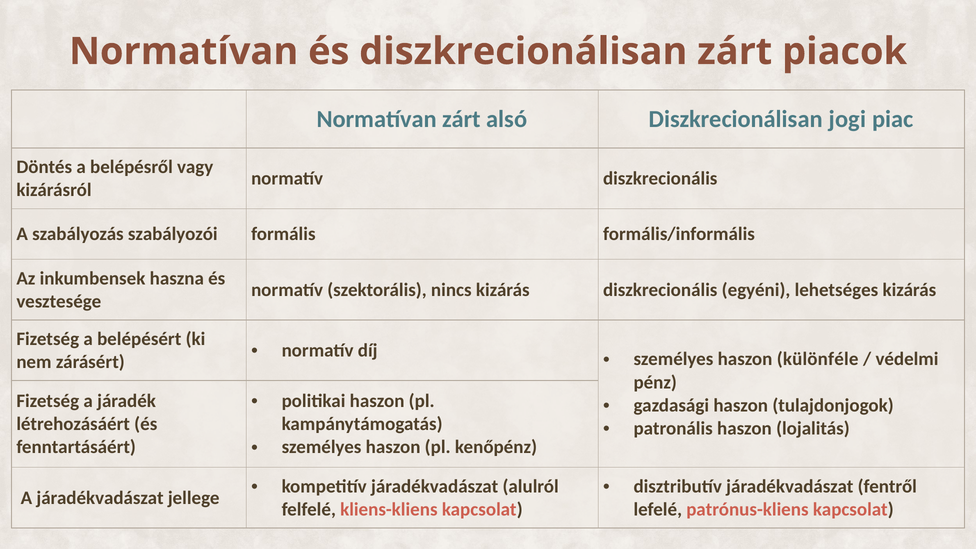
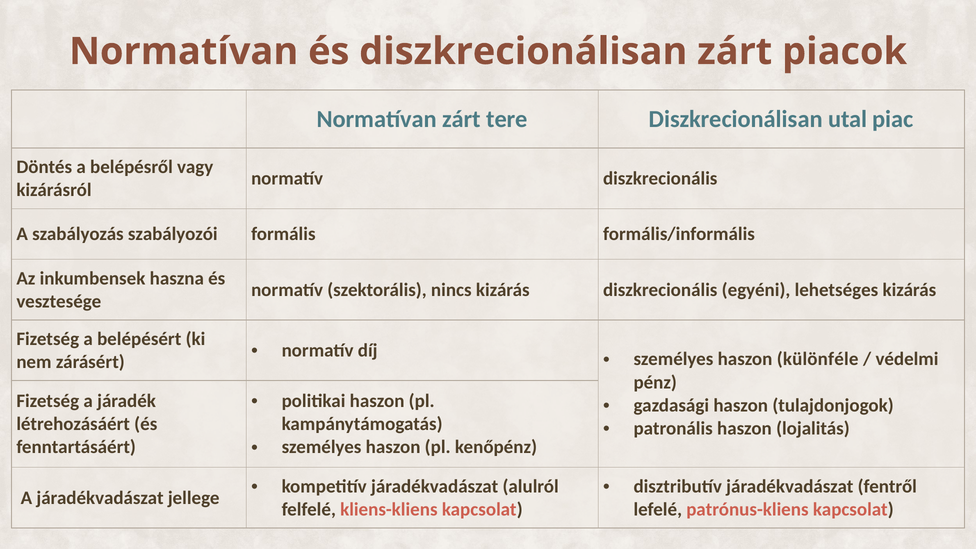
alsó: alsó -> tere (507, 119)
jogi: jogi -> utal (848, 119)
